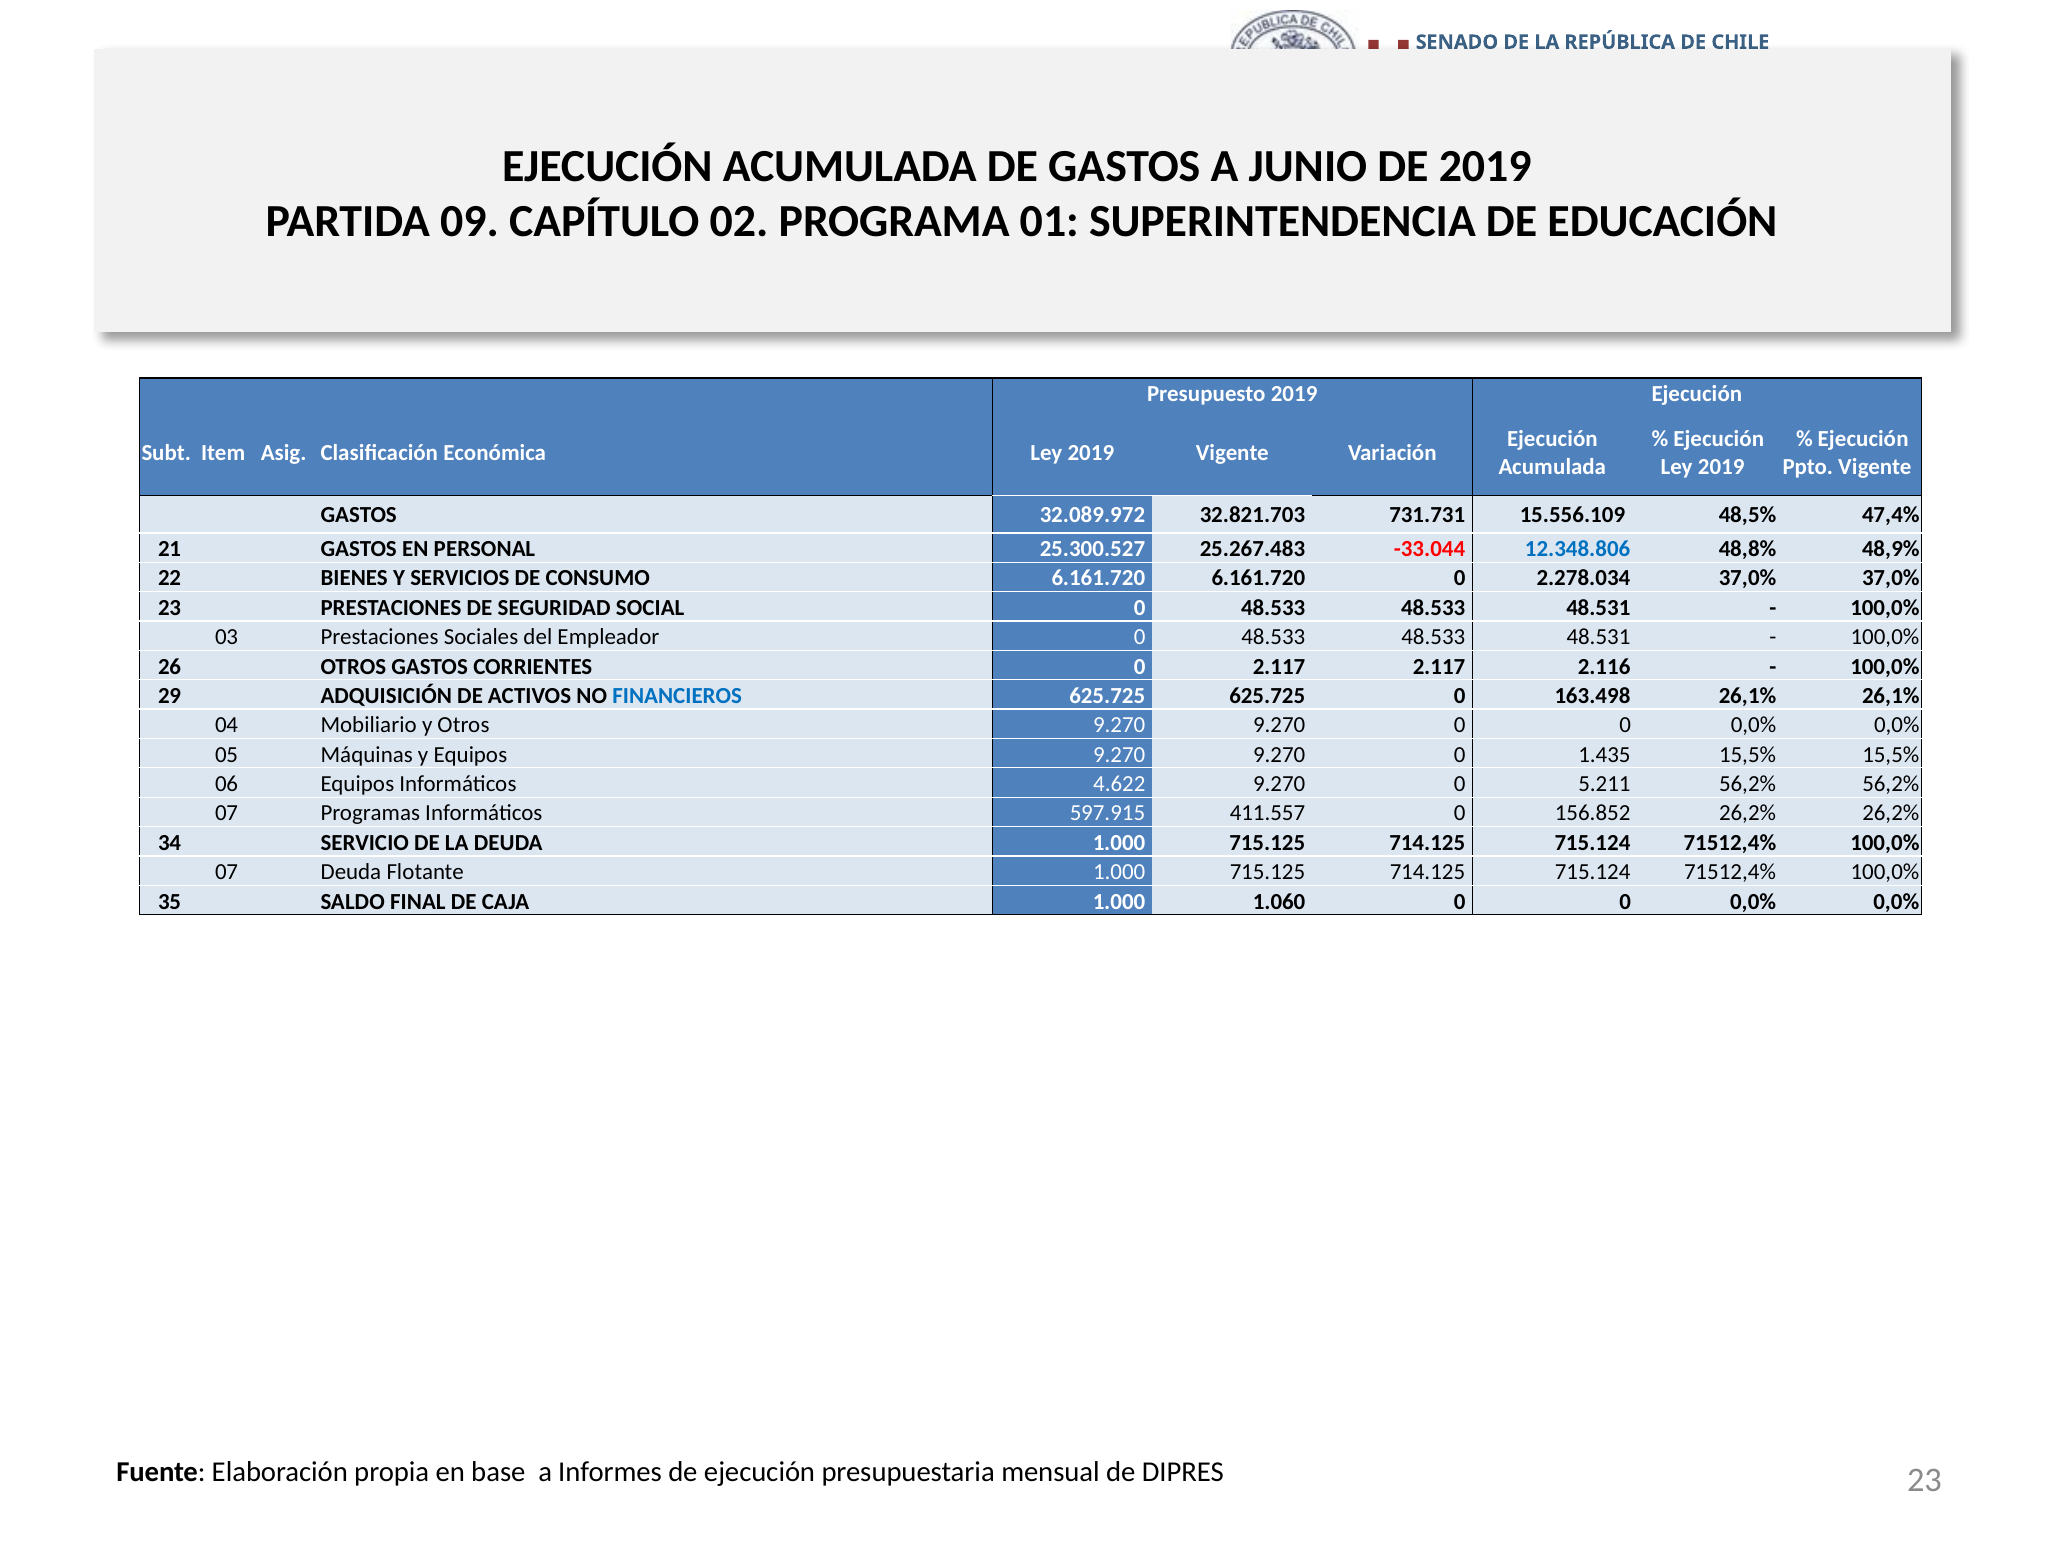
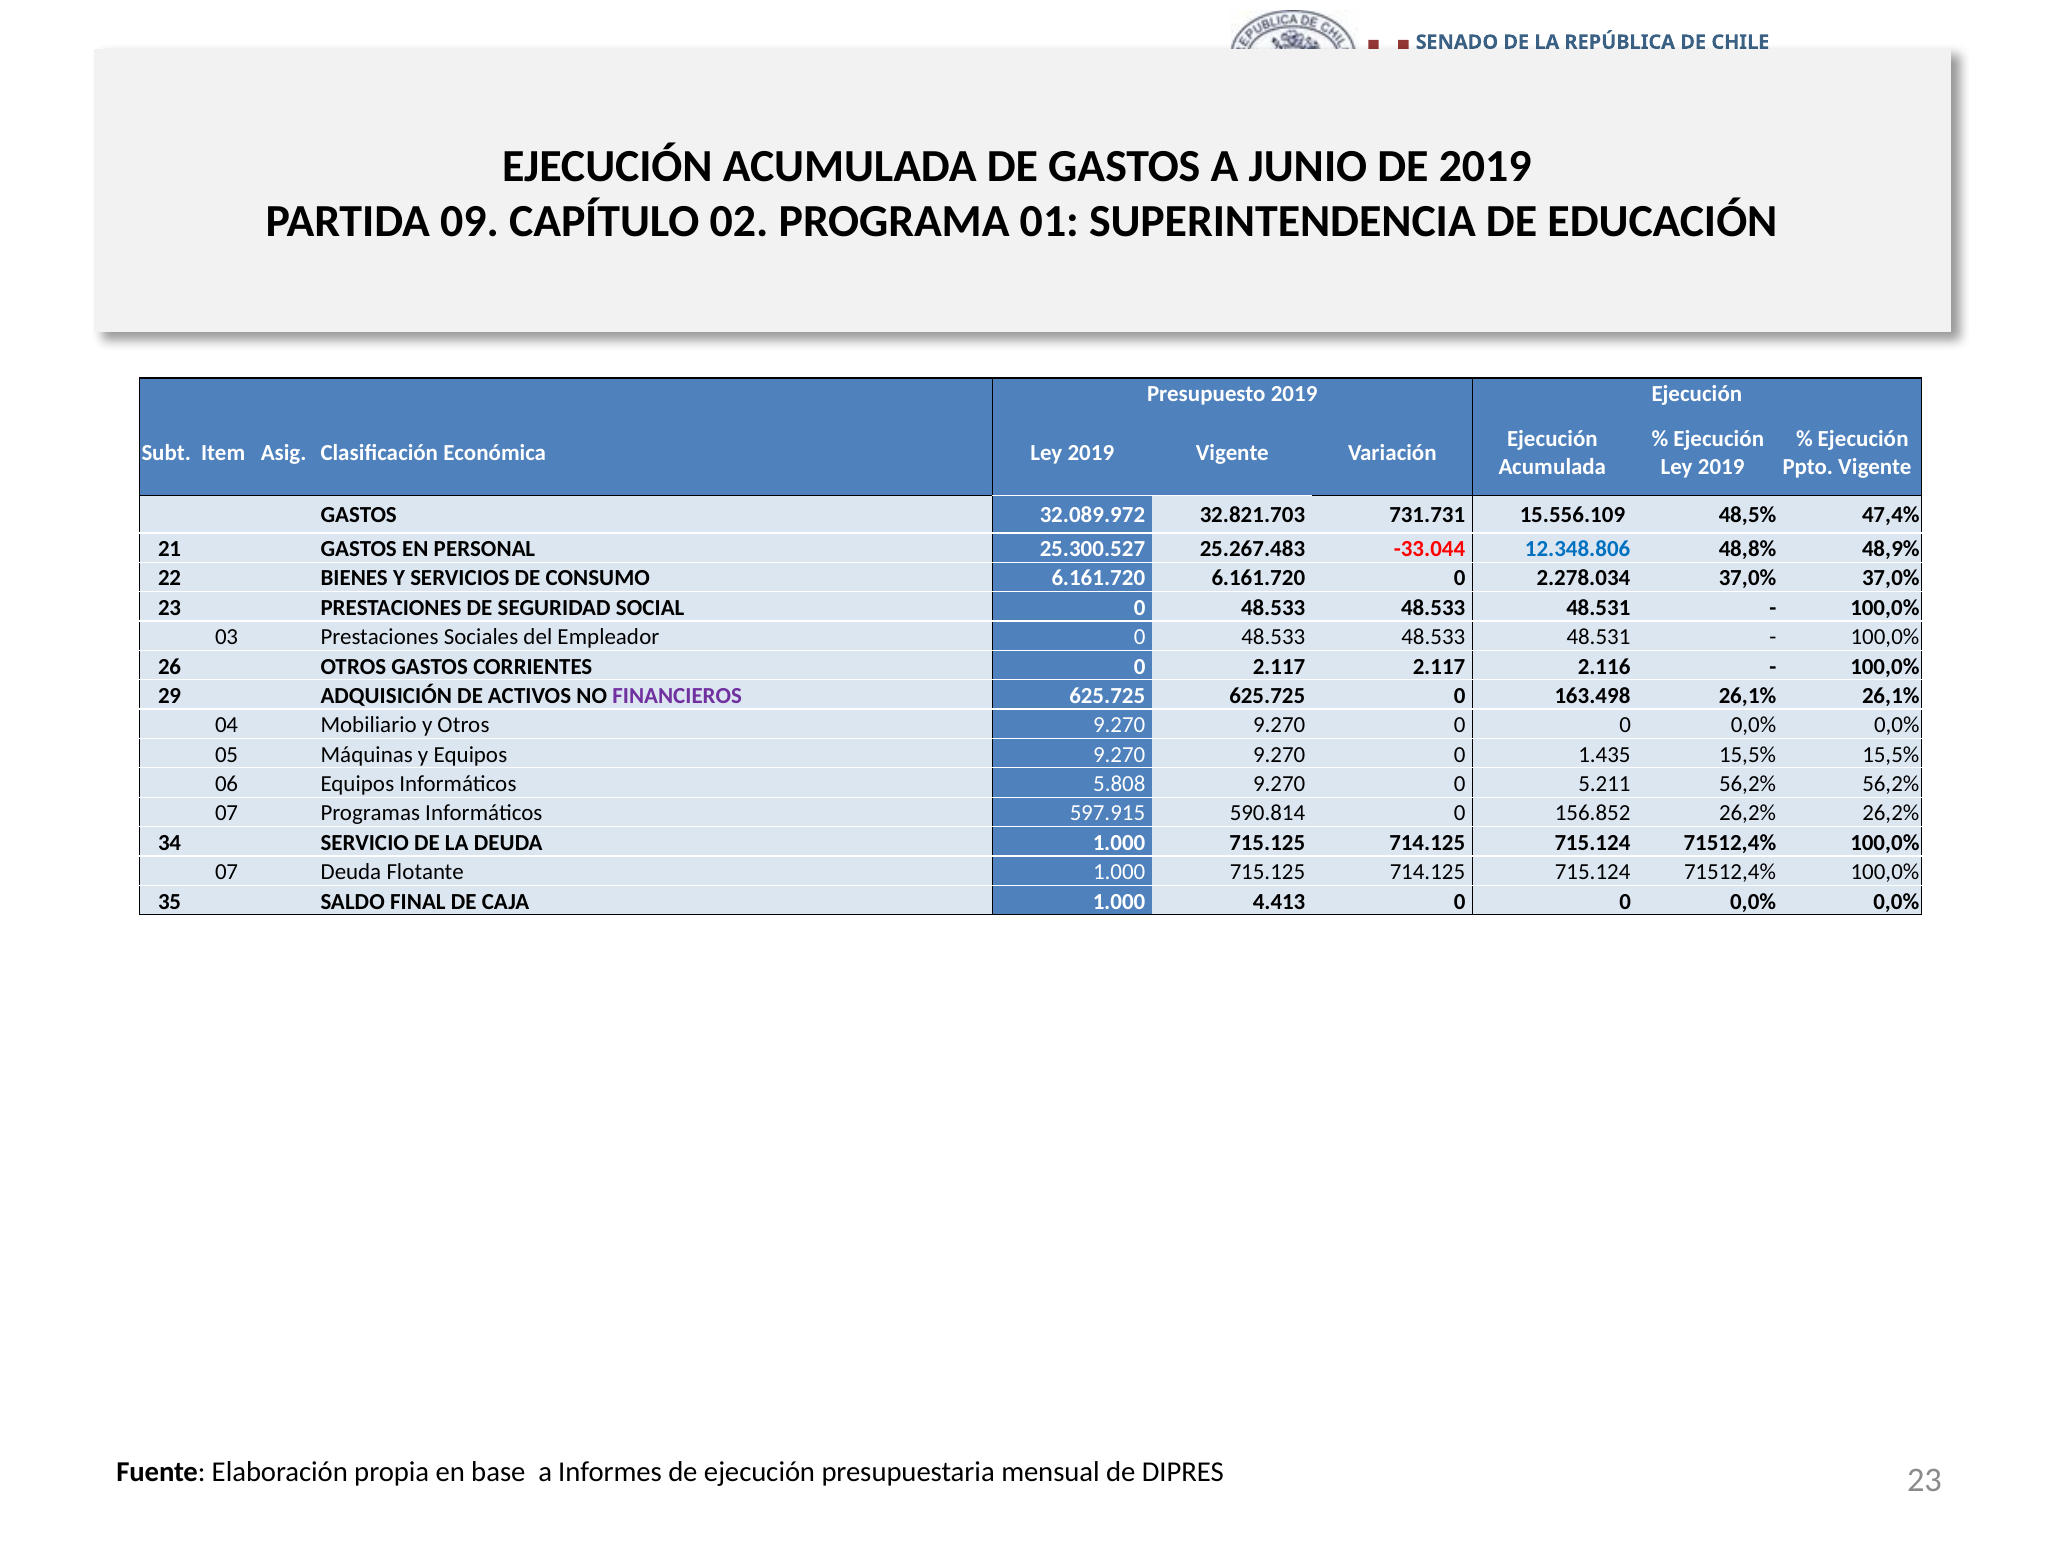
FINANCIEROS colour: blue -> purple (677, 696)
4.622: 4.622 -> 5.808 (1119, 784)
411.557: 411.557 -> 590.814 (1267, 813)
1.060: 1.060 -> 4.413 (1279, 901)
